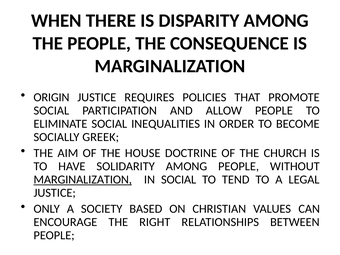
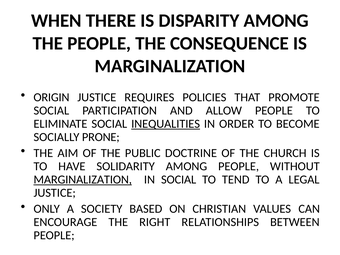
INEQUALITIES underline: none -> present (166, 124)
GREEK: GREEK -> PRONE (101, 137)
HOUSE: HOUSE -> PUBLIC (143, 153)
